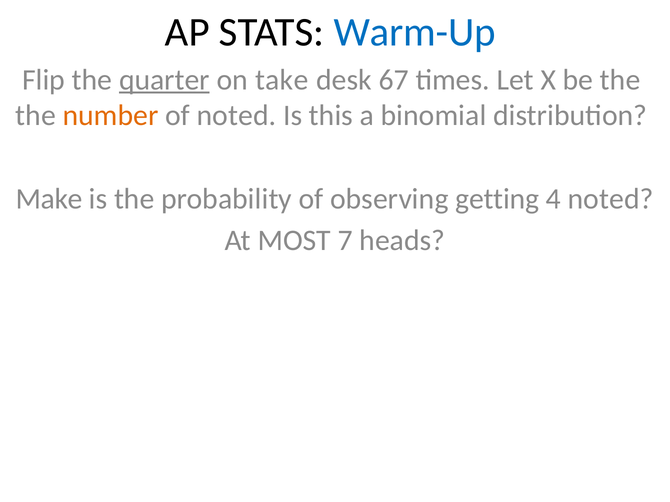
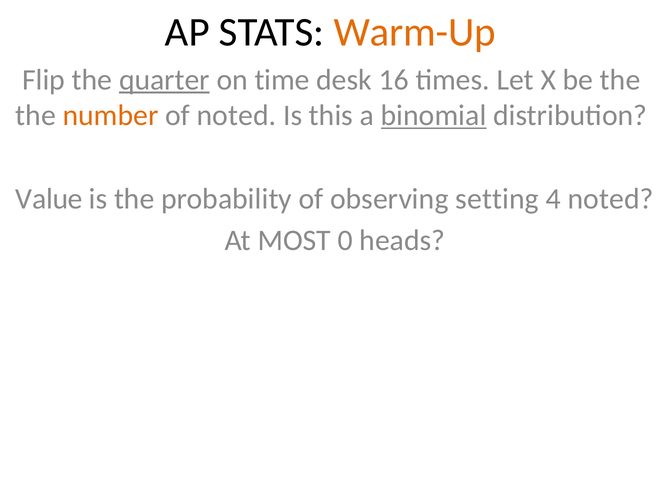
Warm-Up colour: blue -> orange (415, 32)
take: take -> time (282, 80)
67: 67 -> 16 (394, 80)
binomial underline: none -> present (434, 116)
Make: Make -> Value (49, 199)
getting: getting -> setting (497, 199)
7: 7 -> 0 (345, 241)
